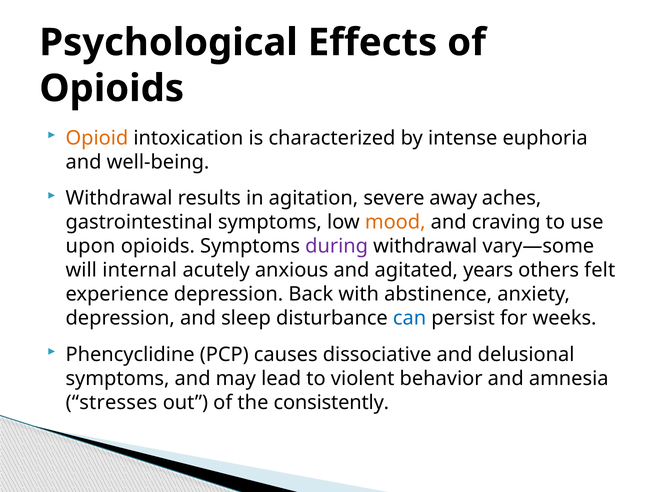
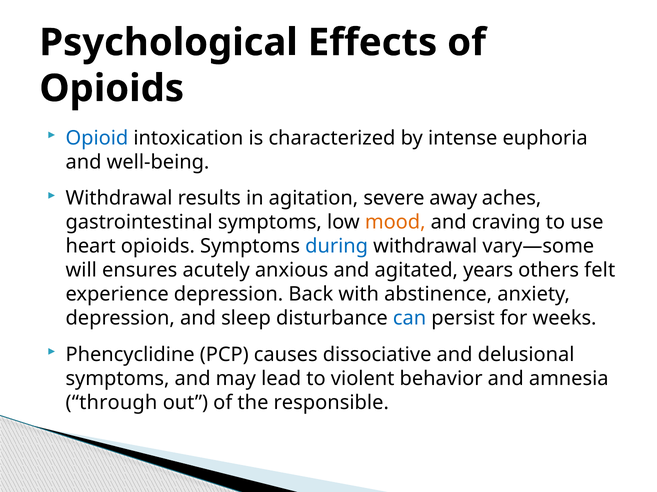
Opioid colour: orange -> blue (97, 138)
upon: upon -> heart (91, 247)
during colour: purple -> blue (337, 247)
internal: internal -> ensures (140, 271)
stresses: stresses -> through (111, 403)
consistently: consistently -> responsible (331, 403)
